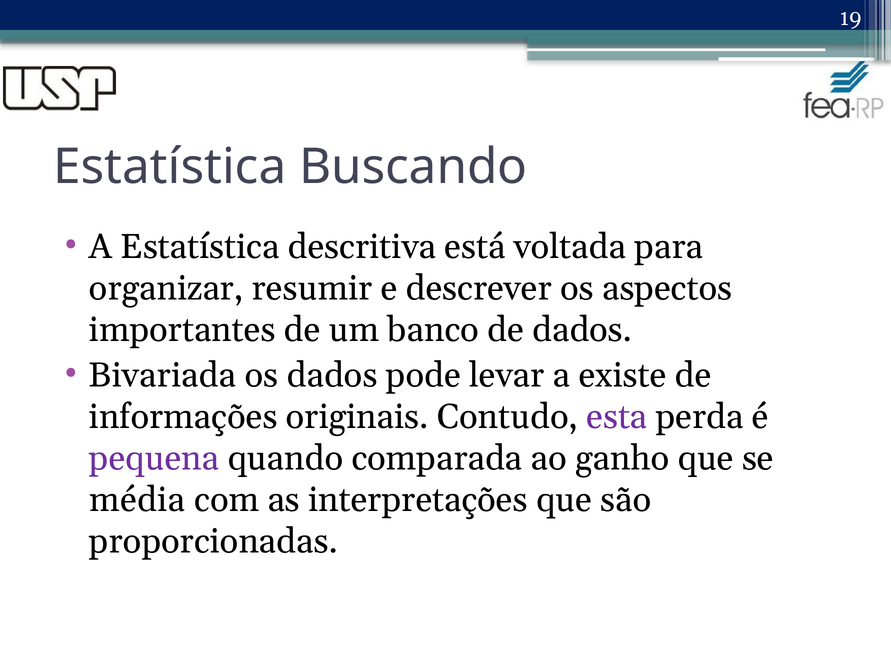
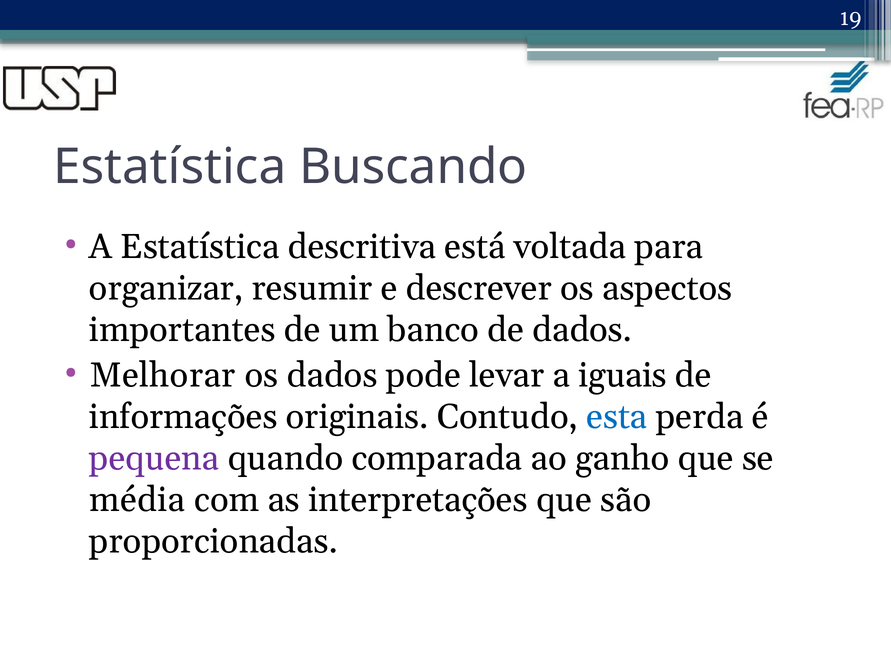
Bivariada: Bivariada -> Melhorar (163, 375)
existe: existe -> iguais (623, 375)
esta colour: purple -> blue (617, 417)
